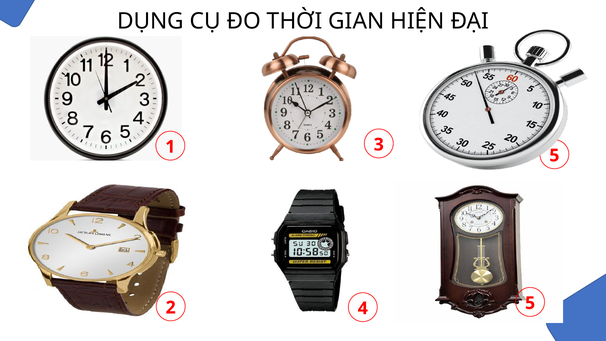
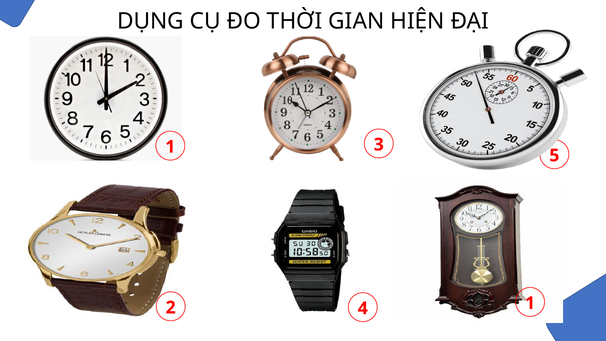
4 5: 5 -> 1 (530, 303)
